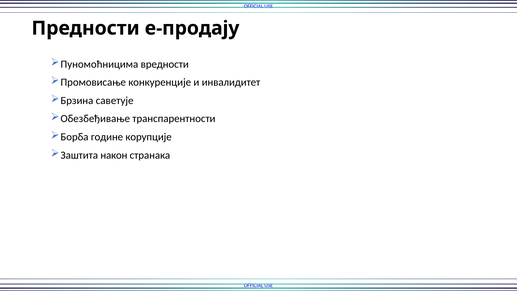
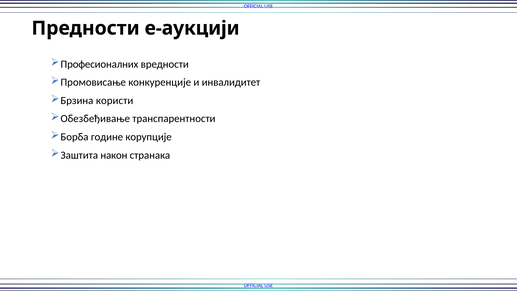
е-продају: е-продају -> е-аукцији (192, 28)
Пуномоћницима: Пуномоћницима -> Професионалних (99, 64)
саветује: саветује -> користи (115, 100)
